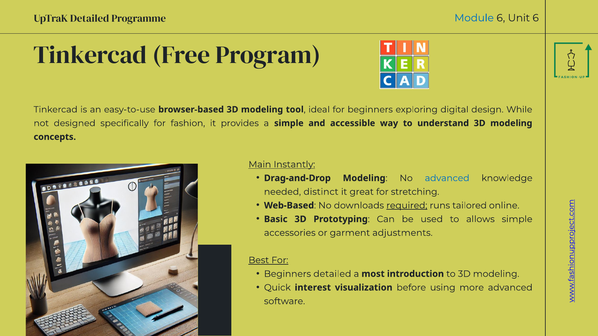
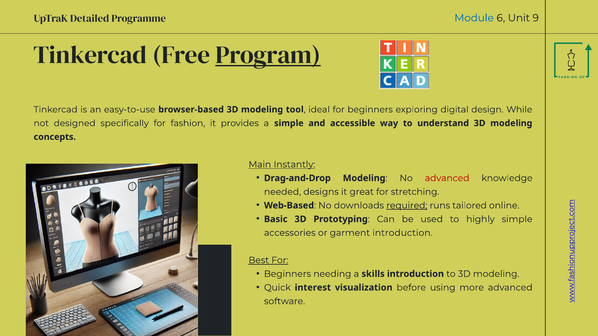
Unit 6: 6 -> 9 (536, 18)
Program underline: none -> present (268, 55)
advanced colour: blue -> red (447, 178)
distinct: distinct -> designs (321, 192)
allows: allows -> highly (480, 219)
garment adjustments: adjustments -> introduction (402, 233)
Beginners detailed: detailed -> needing (332, 274)
most: most -> skills (373, 274)
